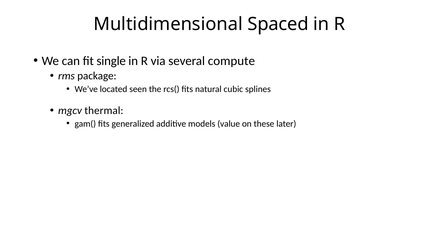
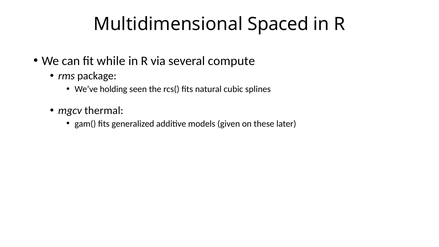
single: single -> while (111, 61)
located: located -> holding (114, 89)
value: value -> given (229, 124)
